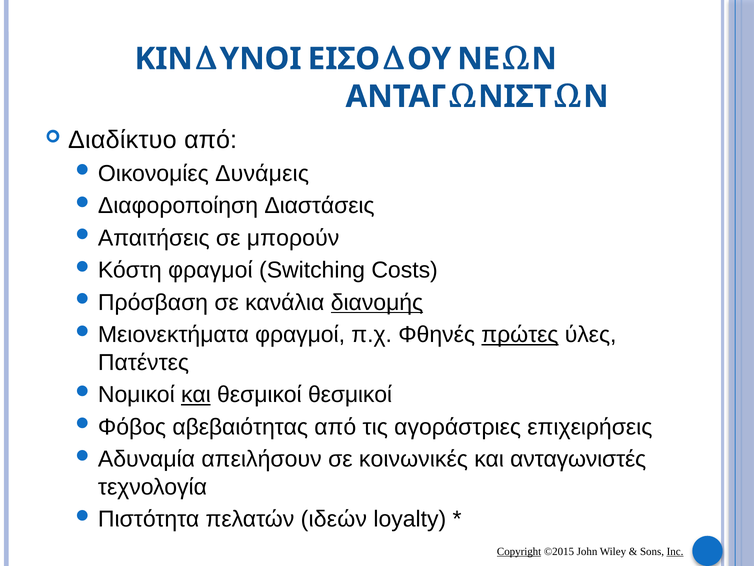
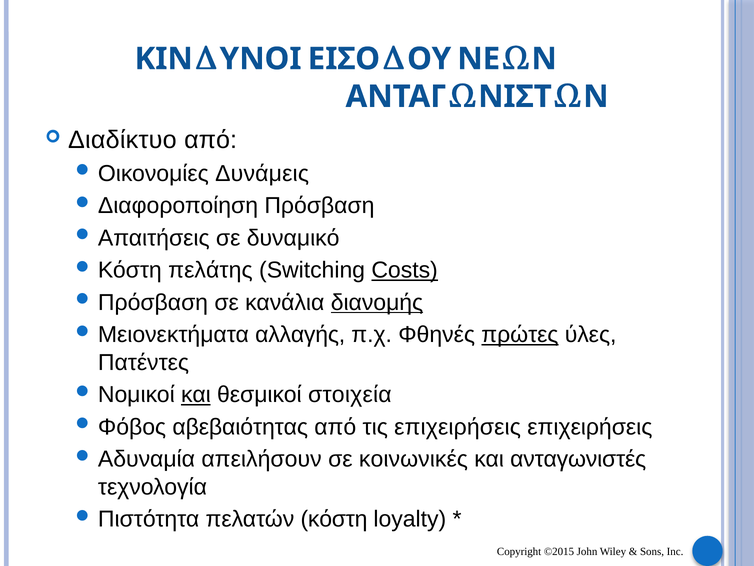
Διαστάσεις: Διαστάσεις -> Πρόσβαση (319, 206)
μπορούν: μπορούν -> δυναμικό (293, 238)
φραγμοί: φραγμοί -> πελάτης (210, 270)
Costs underline: none -> present (405, 270)
φραγμοί: φραγμοί -> αλλαγής (300, 335)
θεσμικοί θεσμικοί: θεσμικοί -> στοιχεία (350, 394)
τις αγοράστριες: αγοράστριες -> επιχειρήσεις (458, 427)
ιδεών: ιδεών -> κόστη (334, 519)
Copyright underline: present -> none (519, 551)
Inc underline: present -> none (675, 551)
